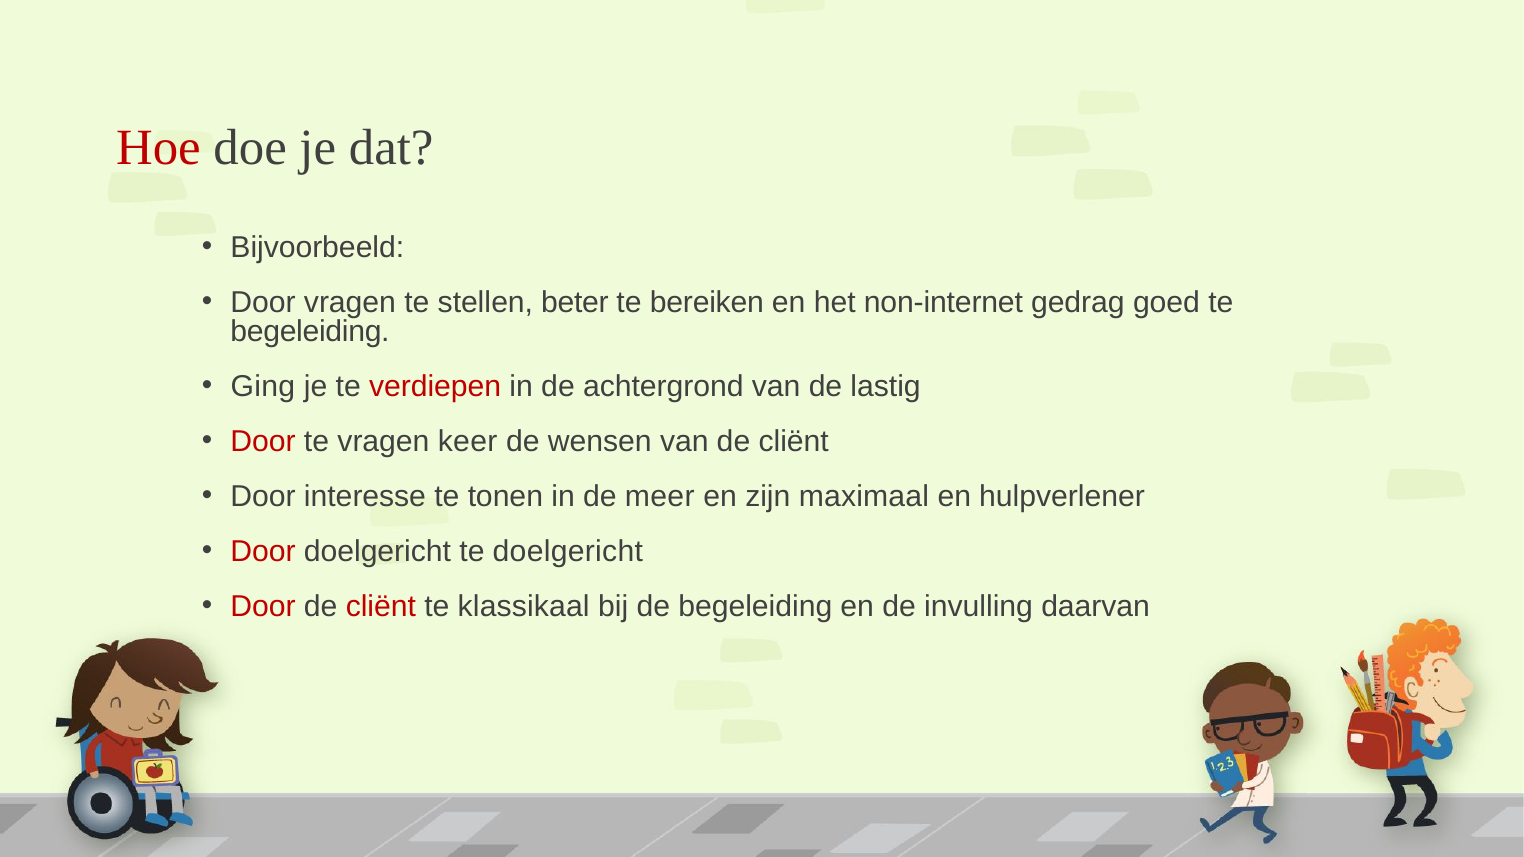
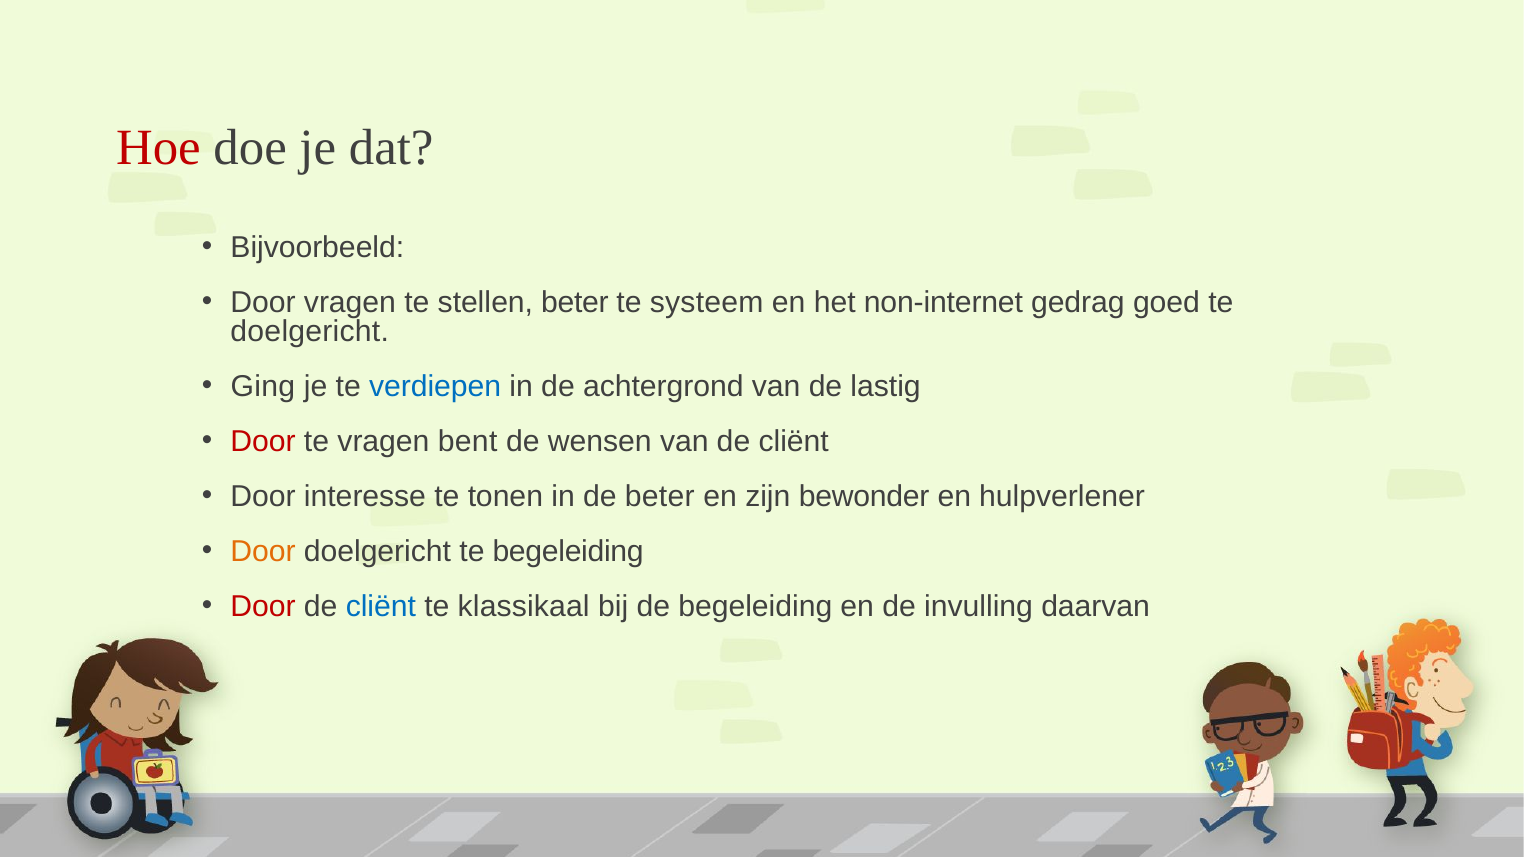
bereiken: bereiken -> systeem (707, 302)
begeleiding: begeleiding -> doelgericht (310, 332)
verdiepen colour: red -> blue (435, 387)
keer: keer -> bent (468, 442)
de meer: meer -> beter (660, 497)
maximaal: maximaal -> bewonder (864, 497)
Door colour: red -> orange (263, 552)
te doelgericht: doelgericht -> begeleiding (568, 552)
cliënt colour: red -> blue (381, 607)
